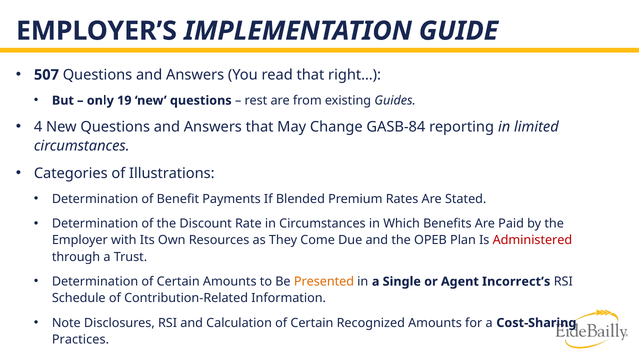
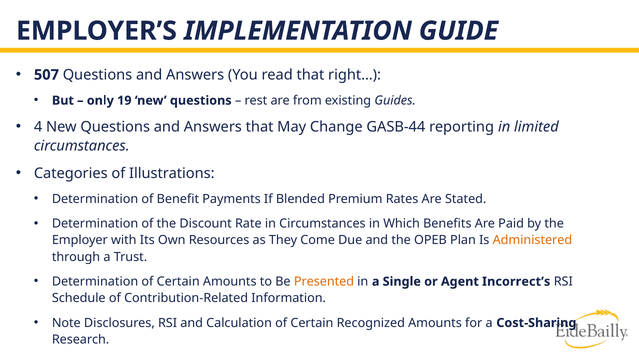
GASB-84: GASB-84 -> GASB-44 (396, 127)
Administered colour: red -> orange (532, 241)
Practices: Practices -> Research (81, 340)
